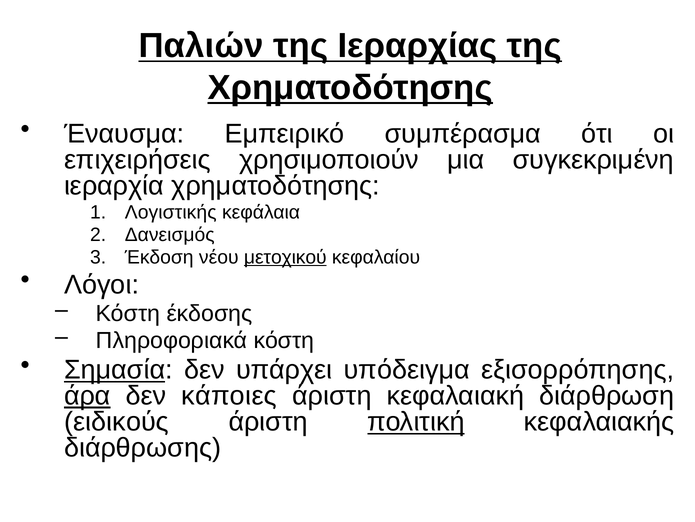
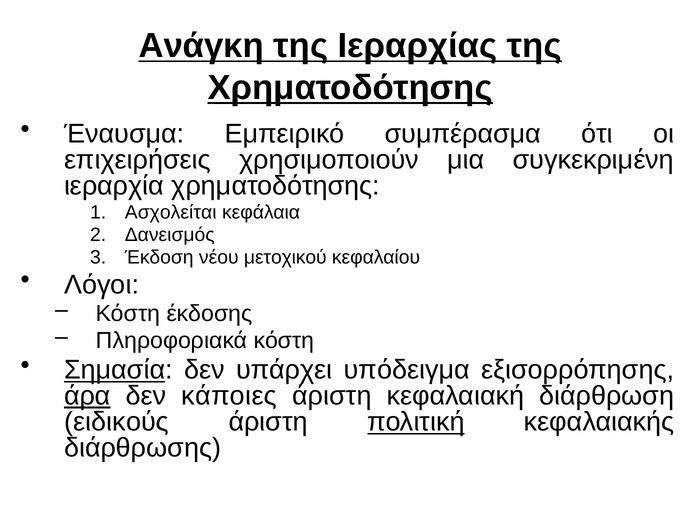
Παλιών: Παλιών -> Ανάγκη (201, 46)
Λογιστικής: Λογιστικής -> Ασχολείται (171, 212)
μετοχικού underline: present -> none (285, 257)
